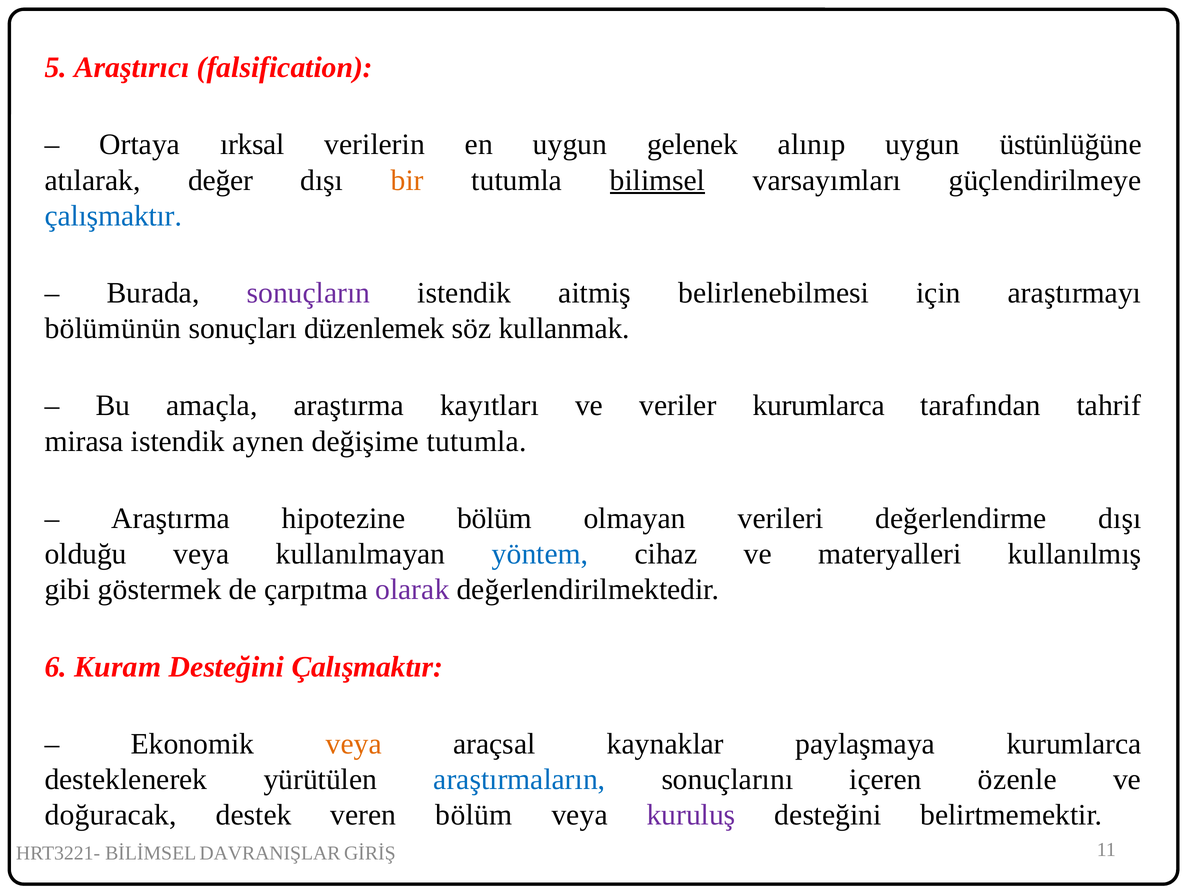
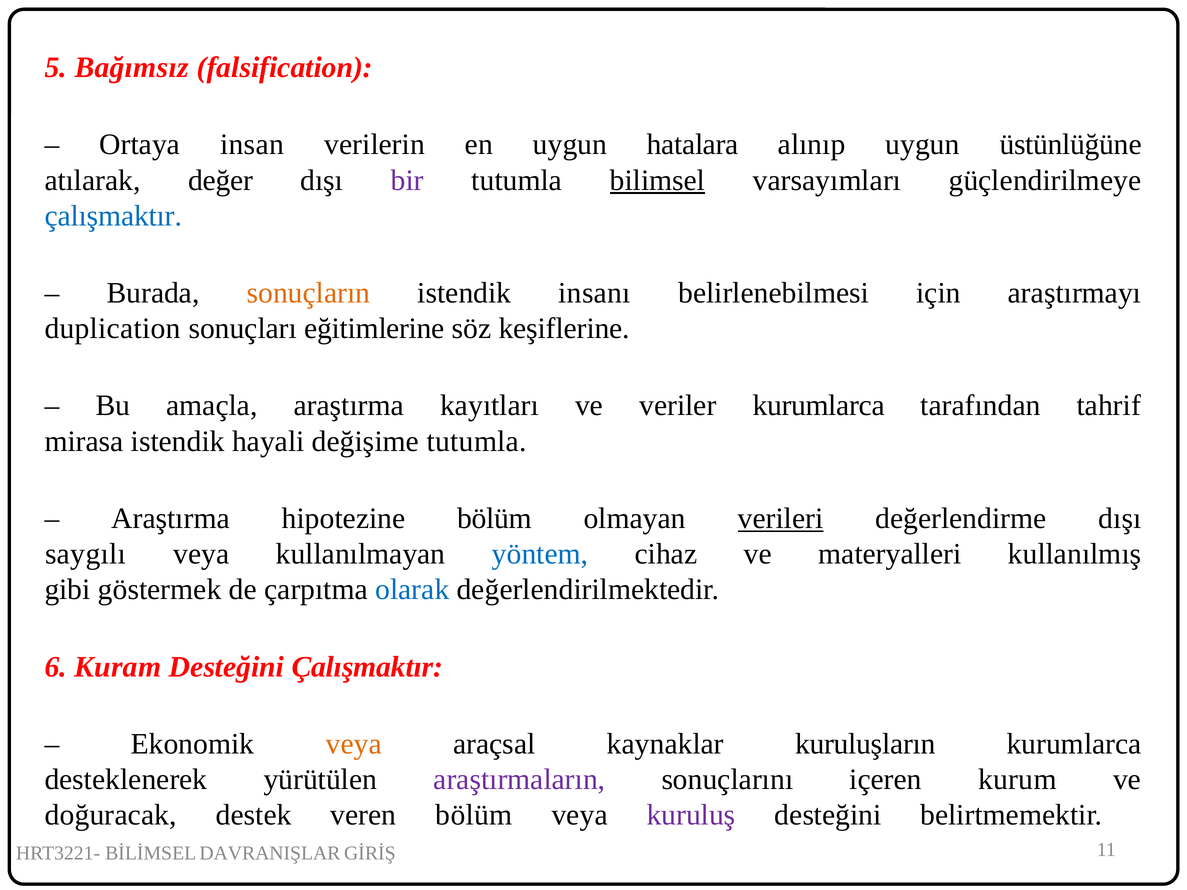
Araştırıcı: Araştırıcı -> Bağımsız (132, 68)
ırksal: ırksal -> insan (252, 145)
gelenek: gelenek -> hatalara (693, 145)
bir colour: orange -> purple (407, 180)
sonuçların colour: purple -> orange (308, 293)
aitmiş: aitmiş -> insanı (594, 293)
bölümünün: bölümünün -> duplication (113, 329)
düzenlemek: düzenlemek -> eğitimlerine (375, 329)
kullanmak: kullanmak -> keşiflerine (564, 329)
aynen: aynen -> hayali (268, 441)
verileri underline: none -> present (781, 519)
olduğu: olduğu -> saygılı (86, 554)
olarak colour: purple -> blue (412, 590)
paylaşmaya: paylaşmaya -> kuruluşların (865, 744)
araştırmaların colour: blue -> purple (519, 780)
özenle: özenle -> kurum (1017, 780)
